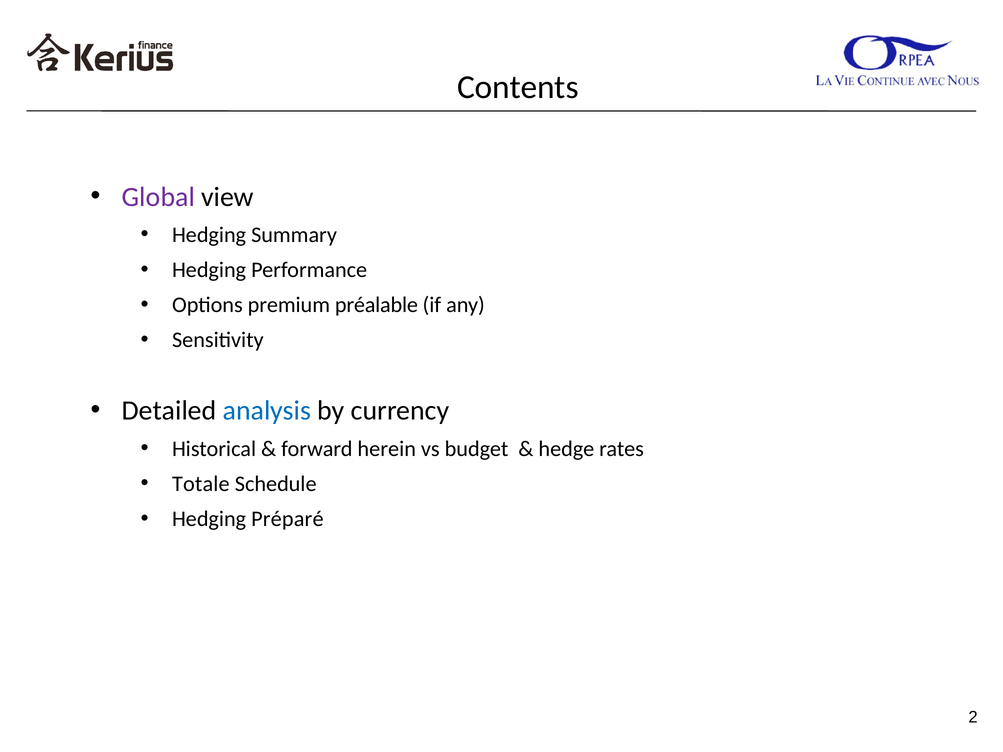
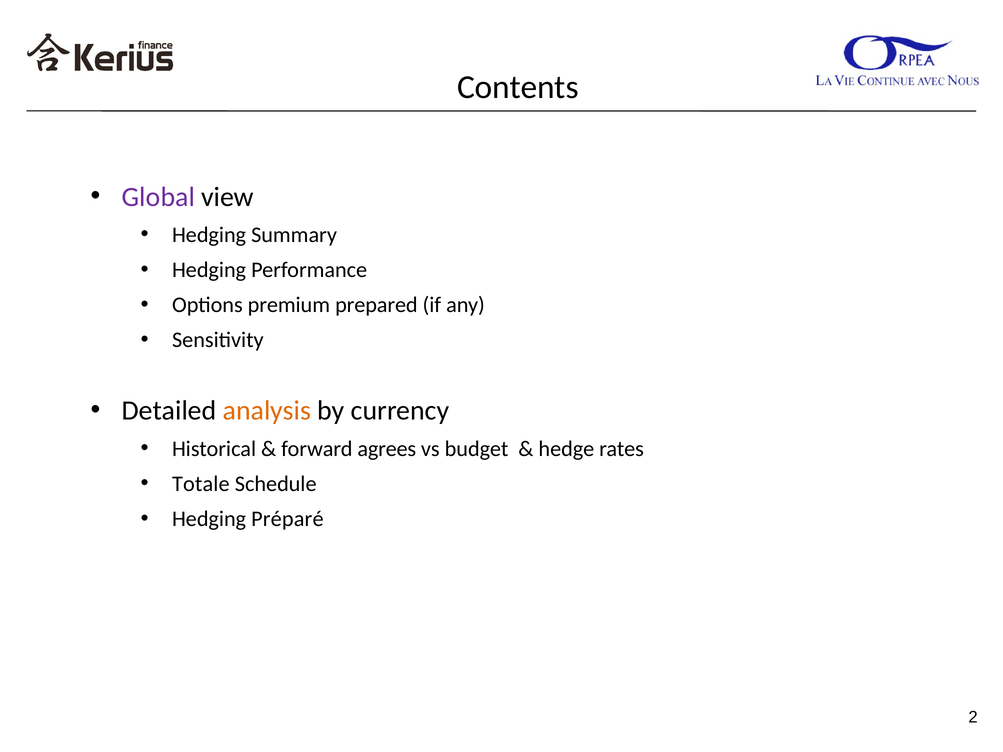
préalable: préalable -> prepared (376, 305)
analysis colour: blue -> orange (267, 411)
herein: herein -> agrees (387, 449)
